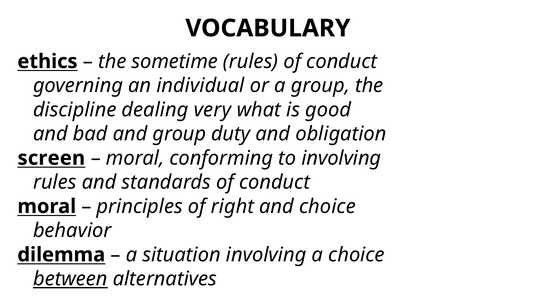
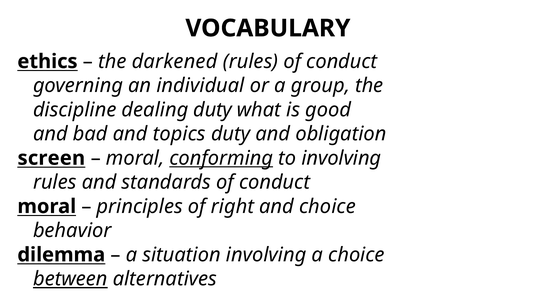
sometime: sometime -> darkened (175, 61)
dealing very: very -> duty (213, 110)
and group: group -> topics (179, 134)
conforming underline: none -> present (221, 158)
